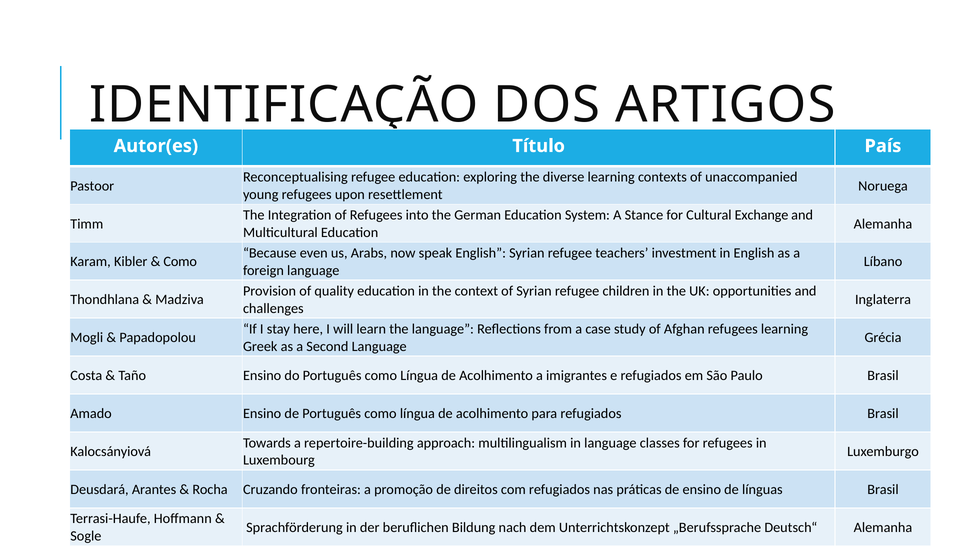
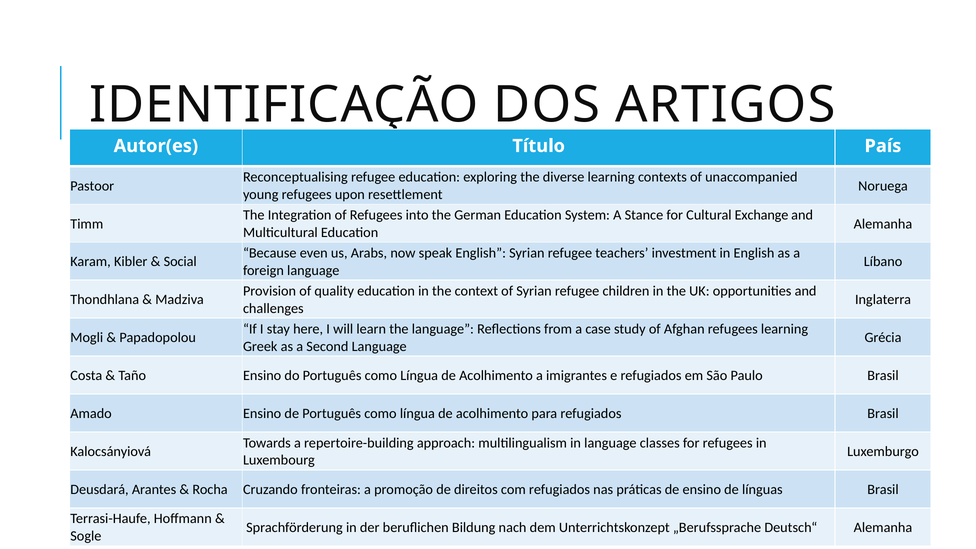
Como: Como -> Social (180, 262)
